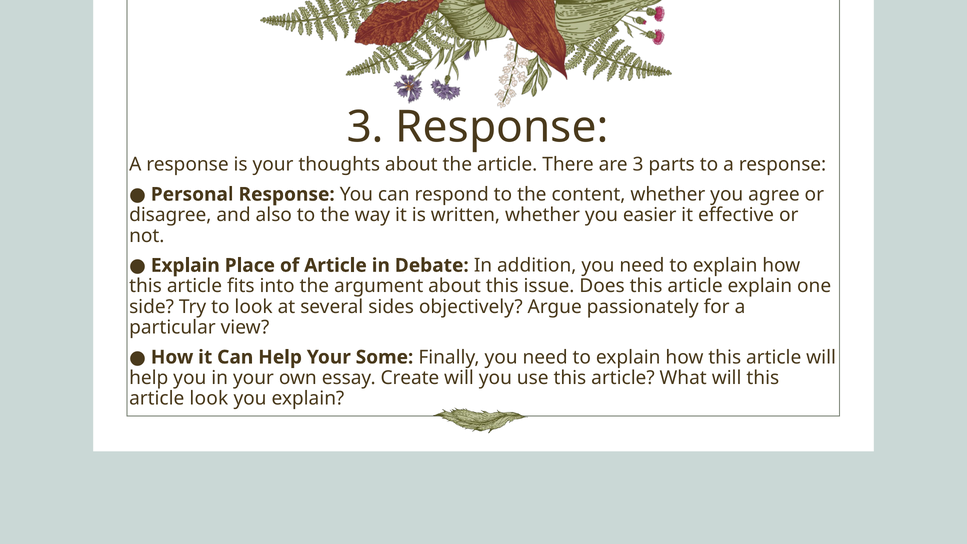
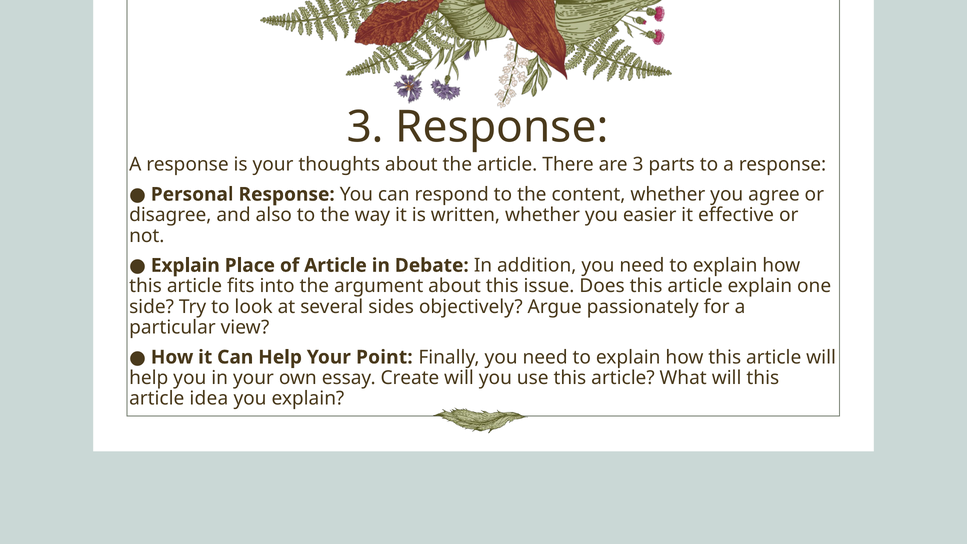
Some: Some -> Point (384, 357)
article look: look -> idea (209, 399)
